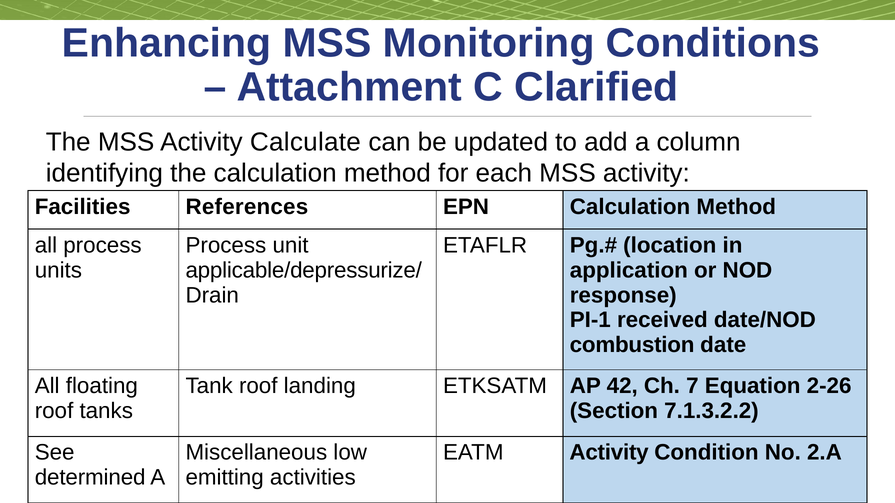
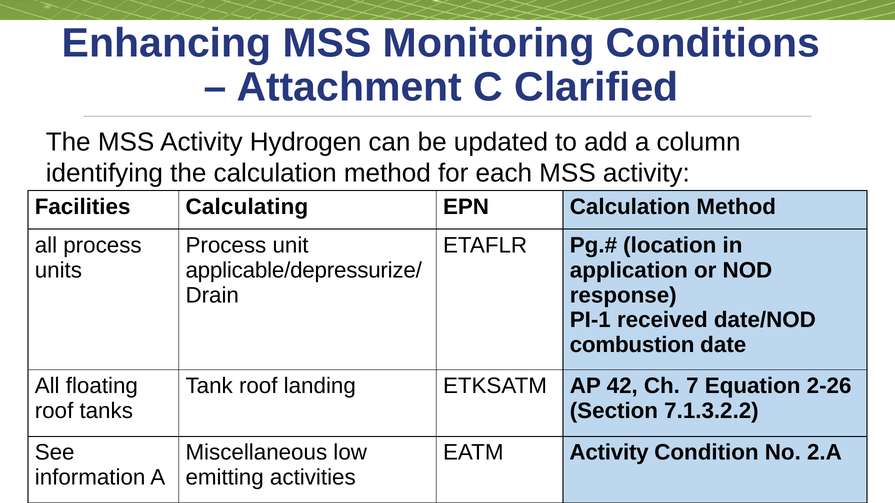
Calculate: Calculate -> Hydrogen (306, 142)
References: References -> Calculating (247, 207)
determined: determined -> information (90, 478)
